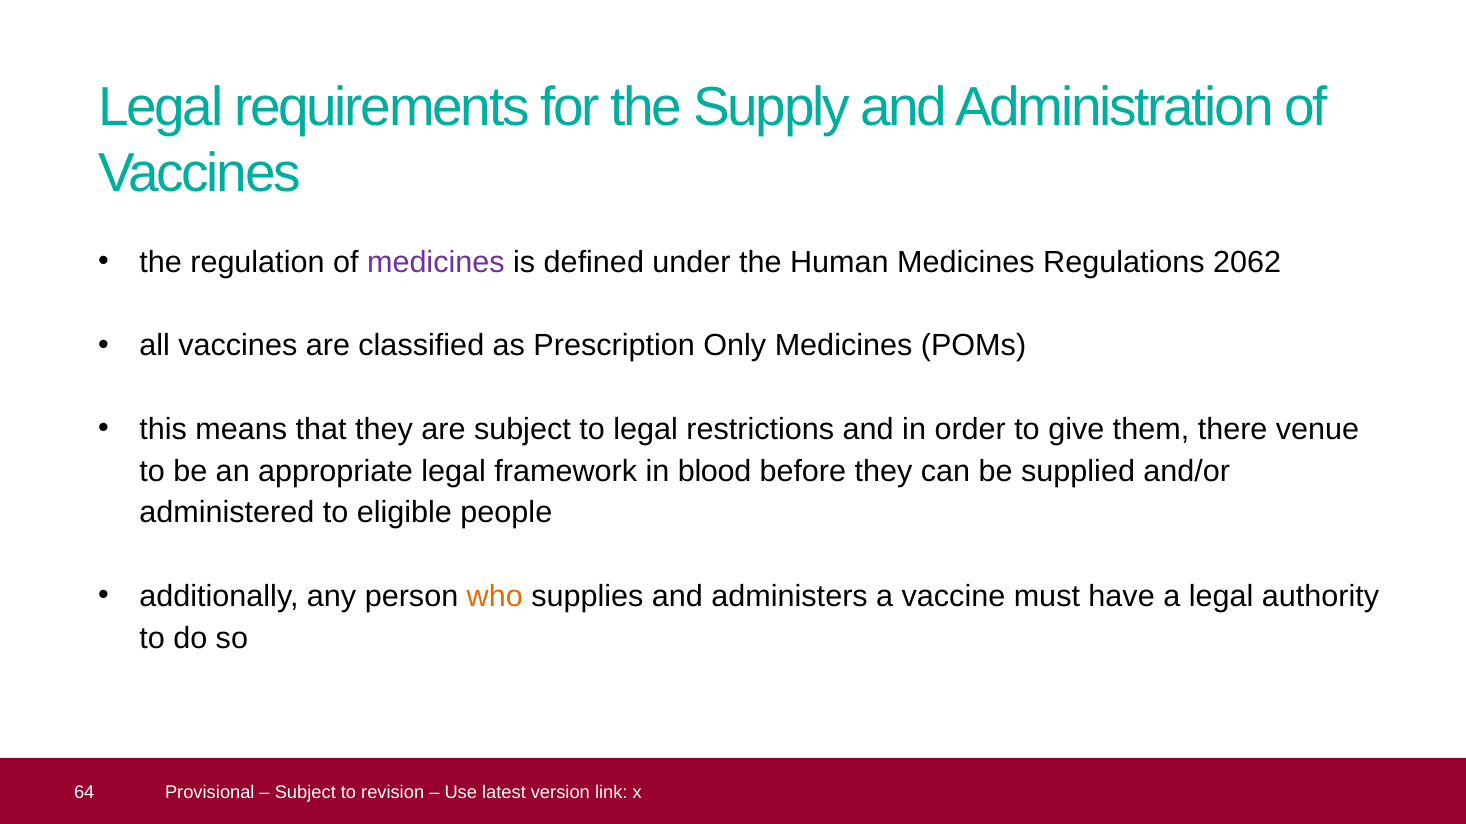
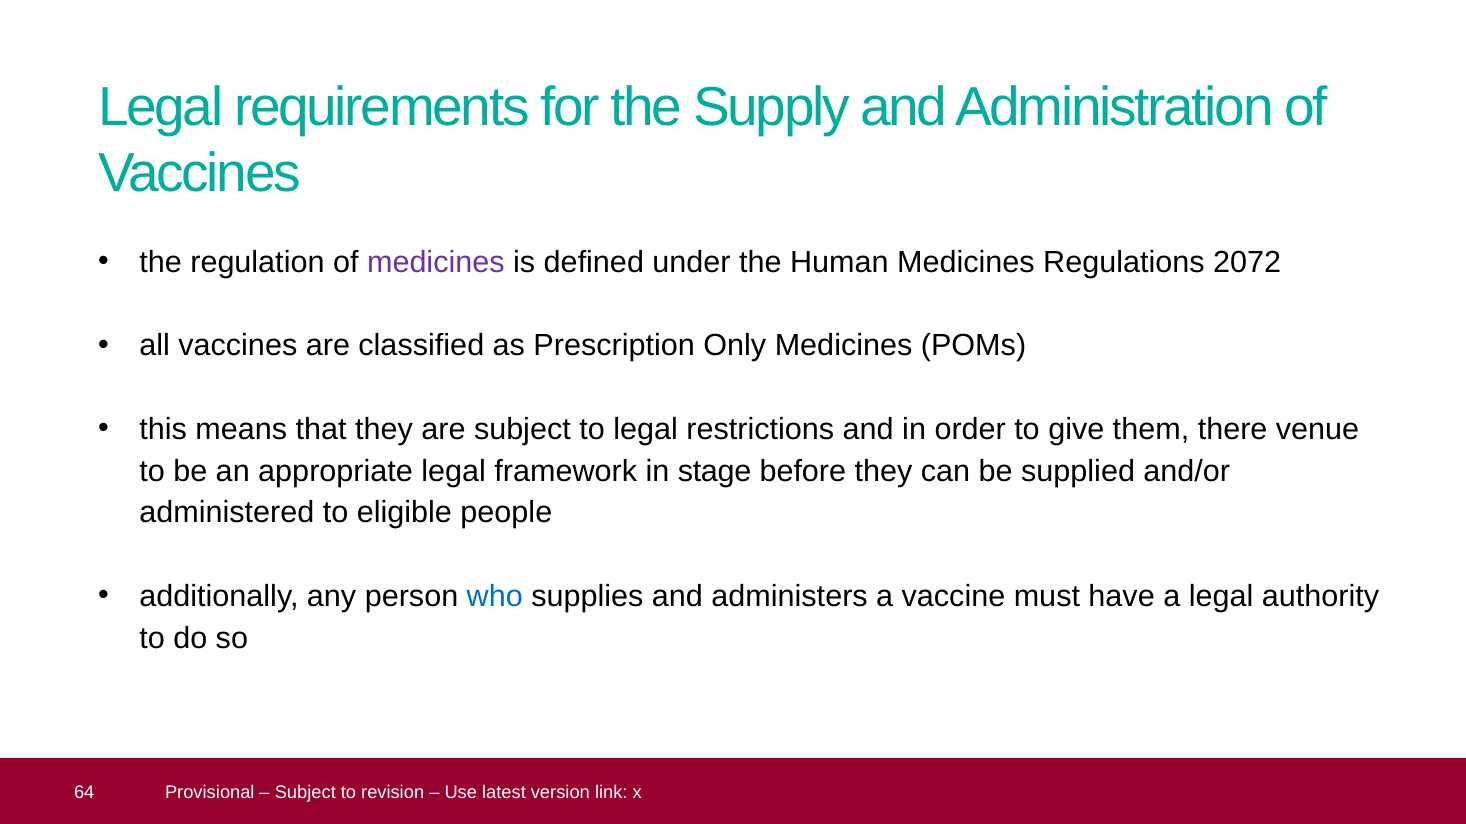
2062: 2062 -> 2072 (1247, 263)
blood: blood -> stage (715, 471)
who colour: orange -> blue (495, 597)
